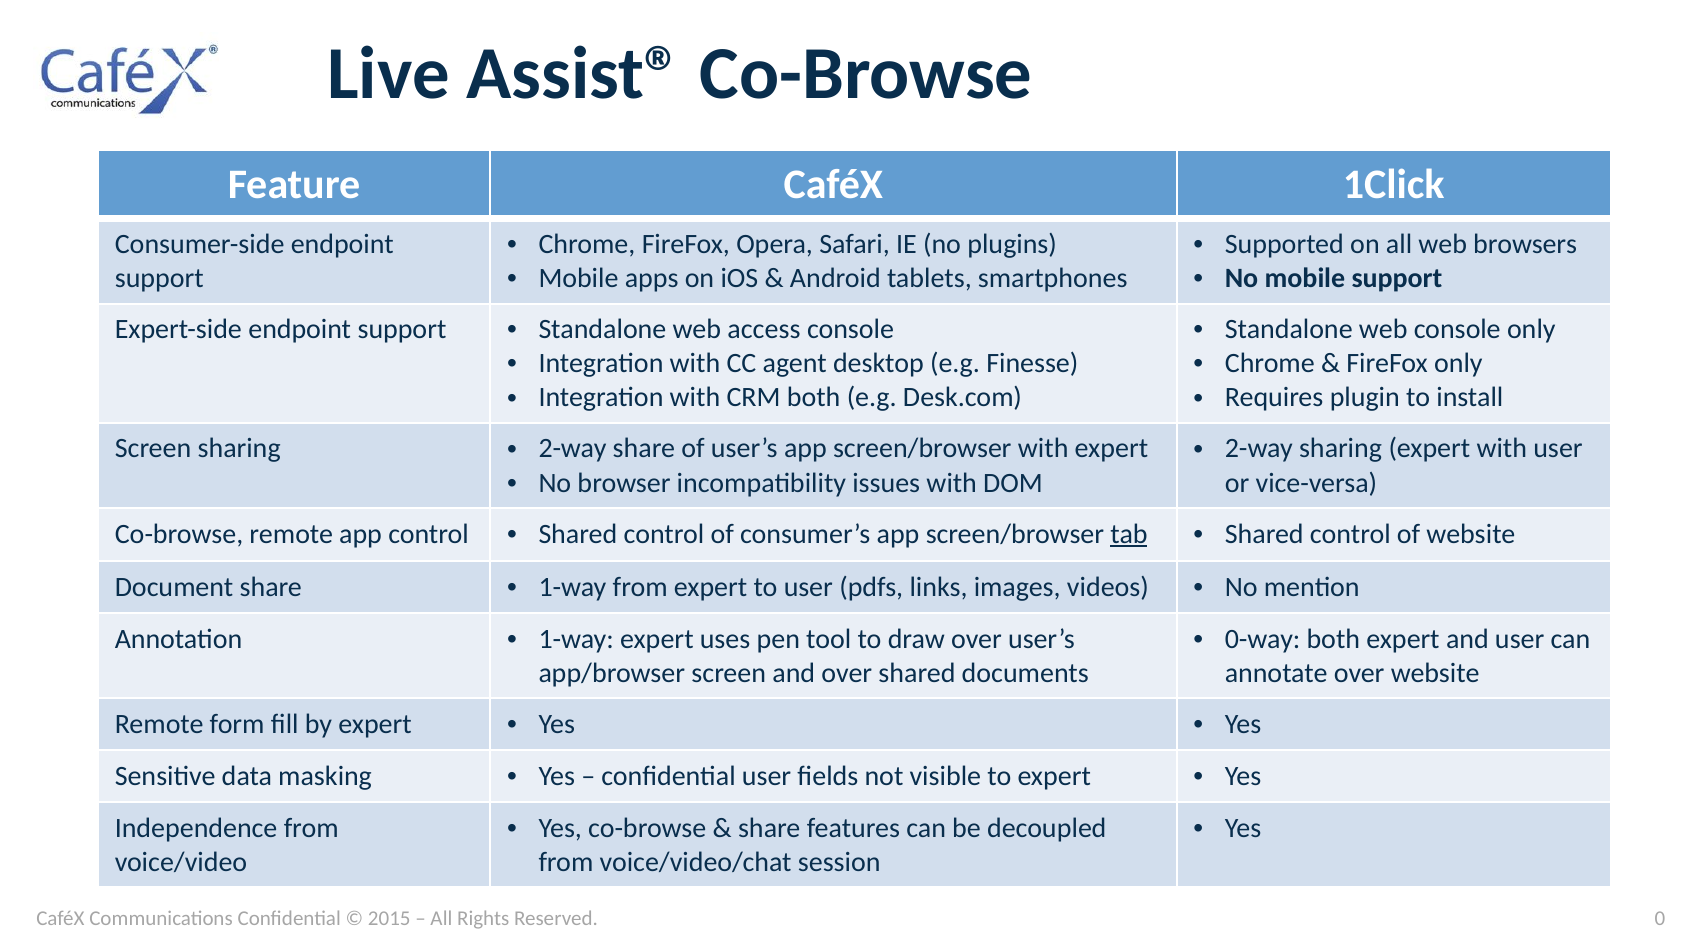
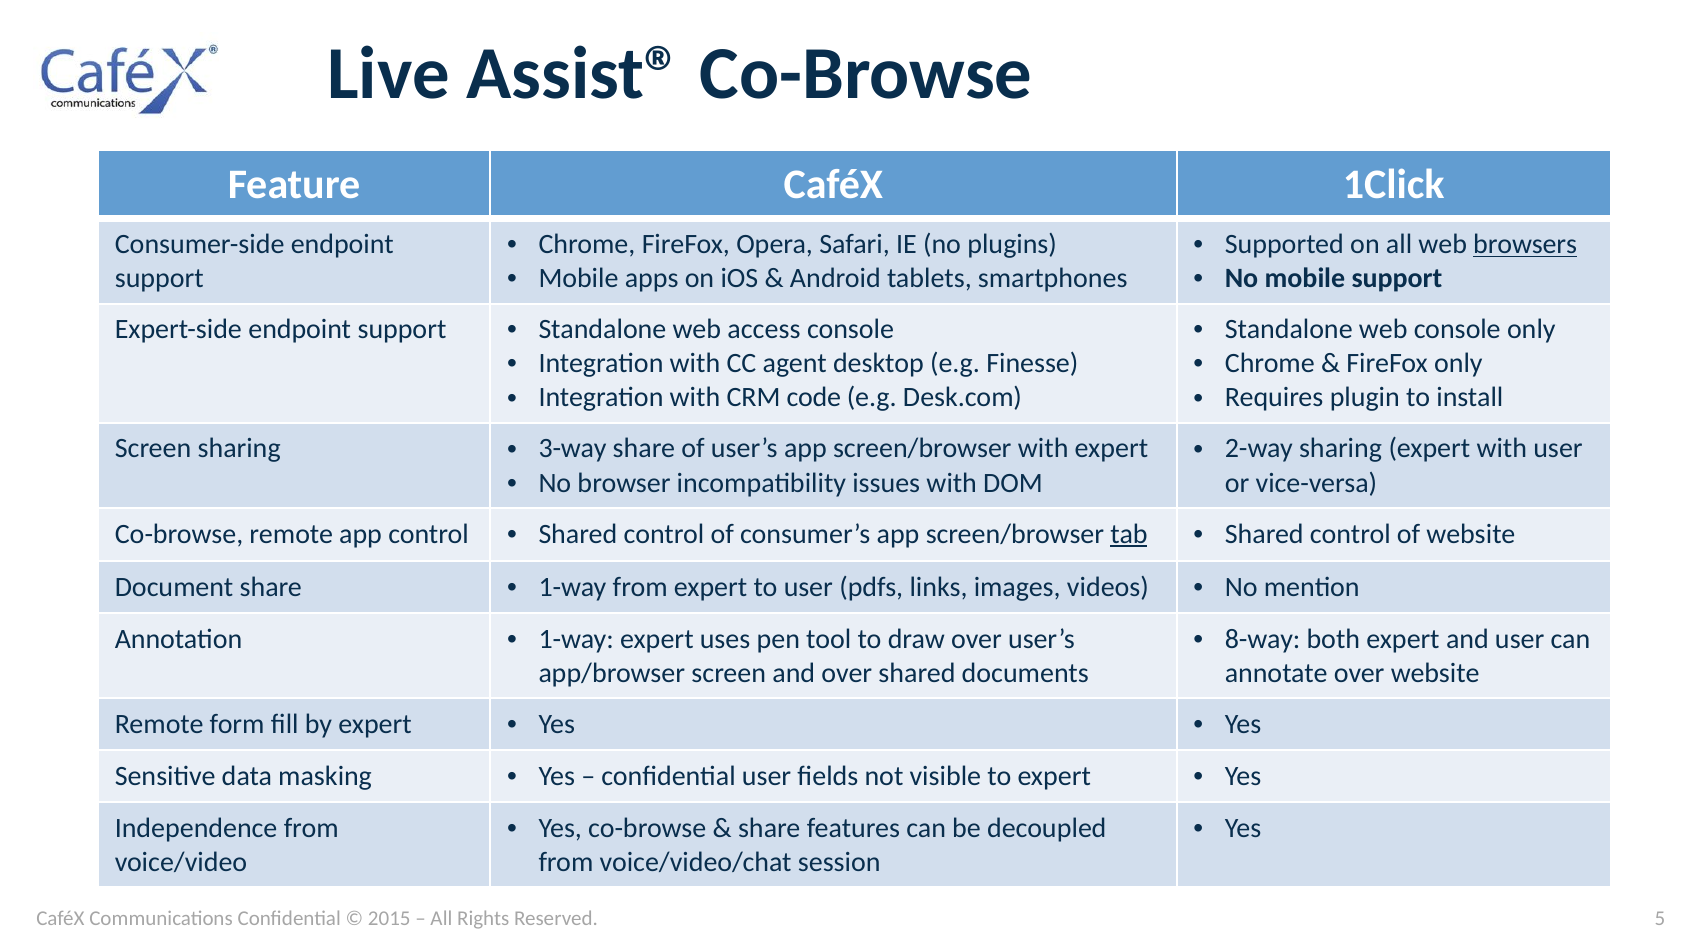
browsers underline: none -> present (1525, 244)
CRM both: both -> code (814, 398)
2-way: 2-way -> 3-way (573, 449)
0-way: 0-way -> 8-way (1263, 639)
0: 0 -> 5 (1660, 919)
